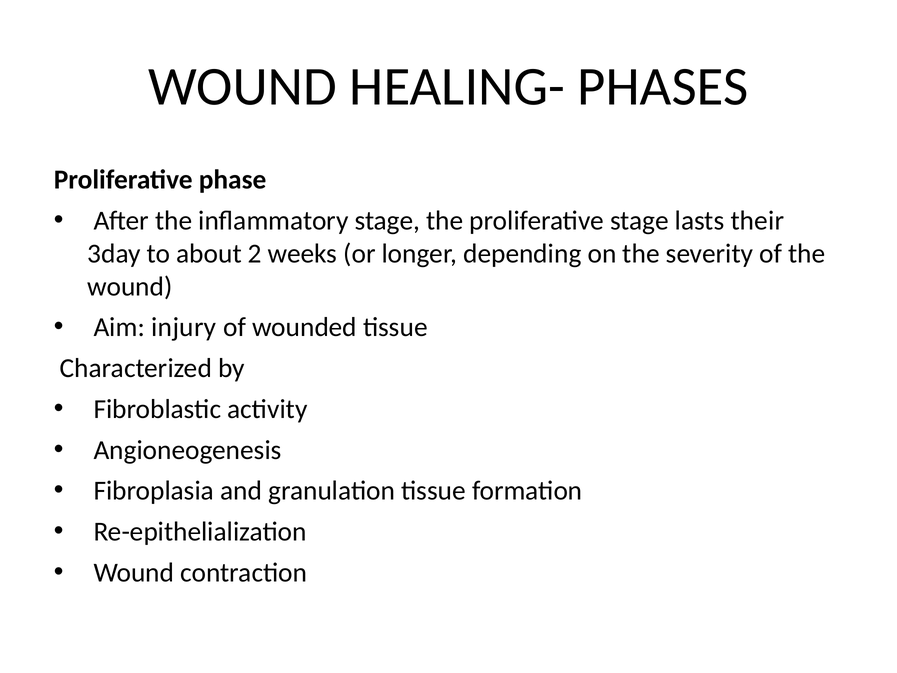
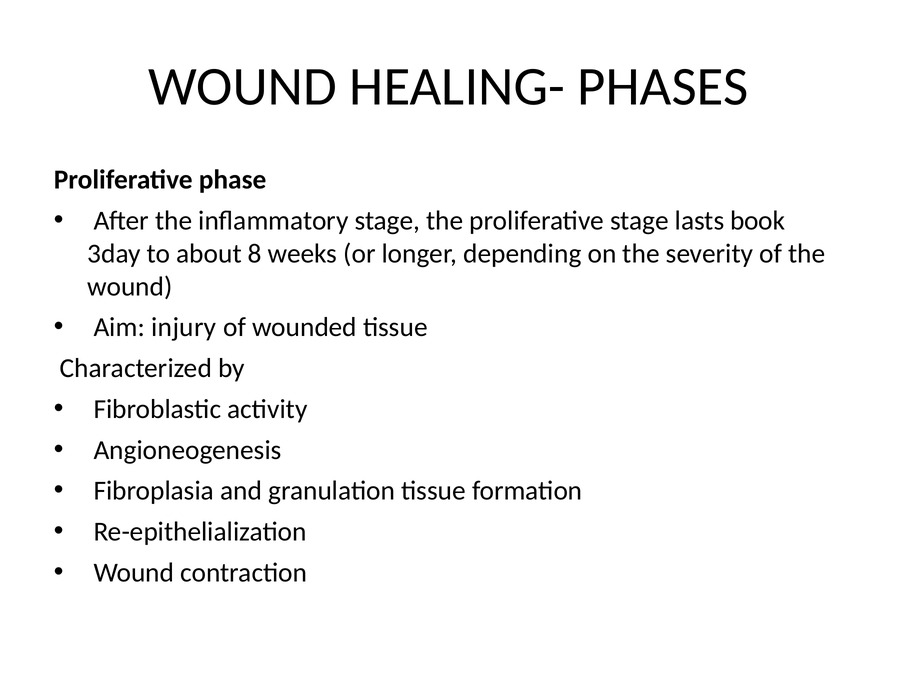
their: their -> book (758, 221)
2: 2 -> 8 (255, 254)
